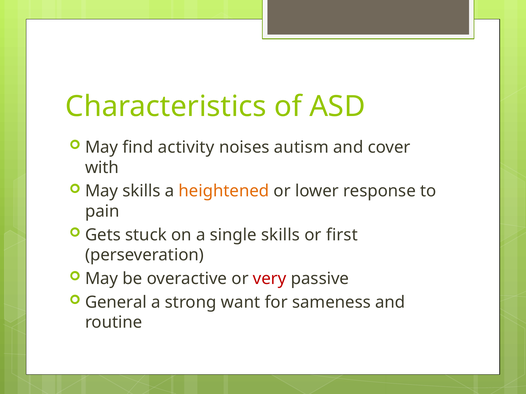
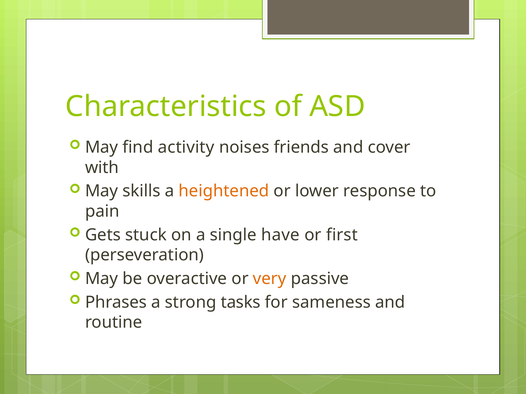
autism: autism -> friends (301, 148)
single skills: skills -> have (280, 235)
very colour: red -> orange (270, 279)
General: General -> Phrases (116, 303)
want: want -> tasks (241, 303)
